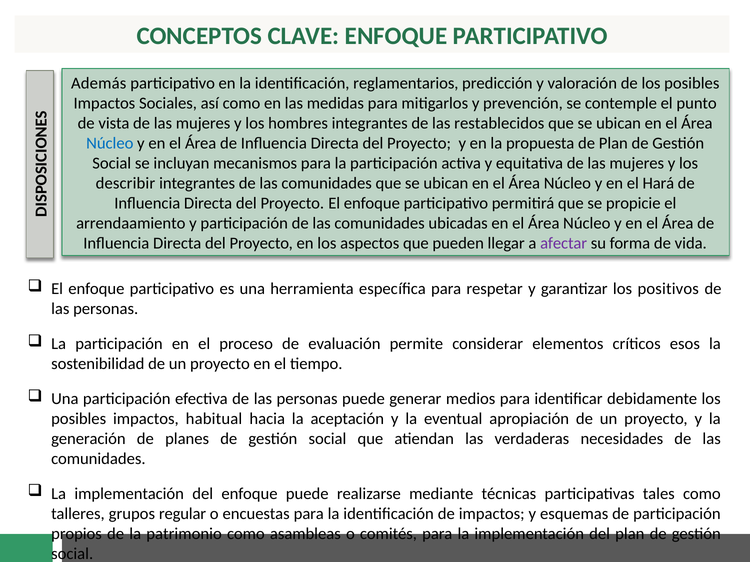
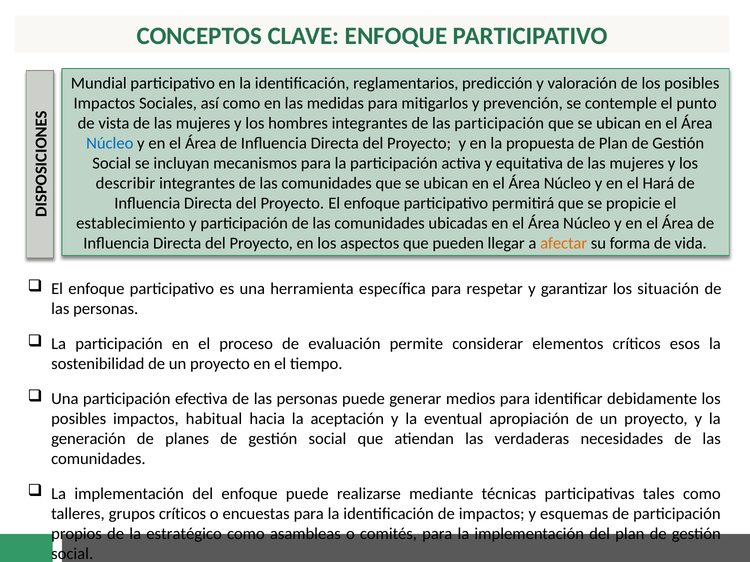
Además: Además -> Mundial (99, 83)
las restablecidos: restablecidos -> participación (499, 123)
arrendaamiento: arrendaamiento -> establecimiento (131, 223)
afectar colour: purple -> orange (564, 243)
positivos: positivos -> situación (668, 289)
grupos regular: regular -> críticos (183, 514)
patrimonio: patrimonio -> estratégico (184, 534)
